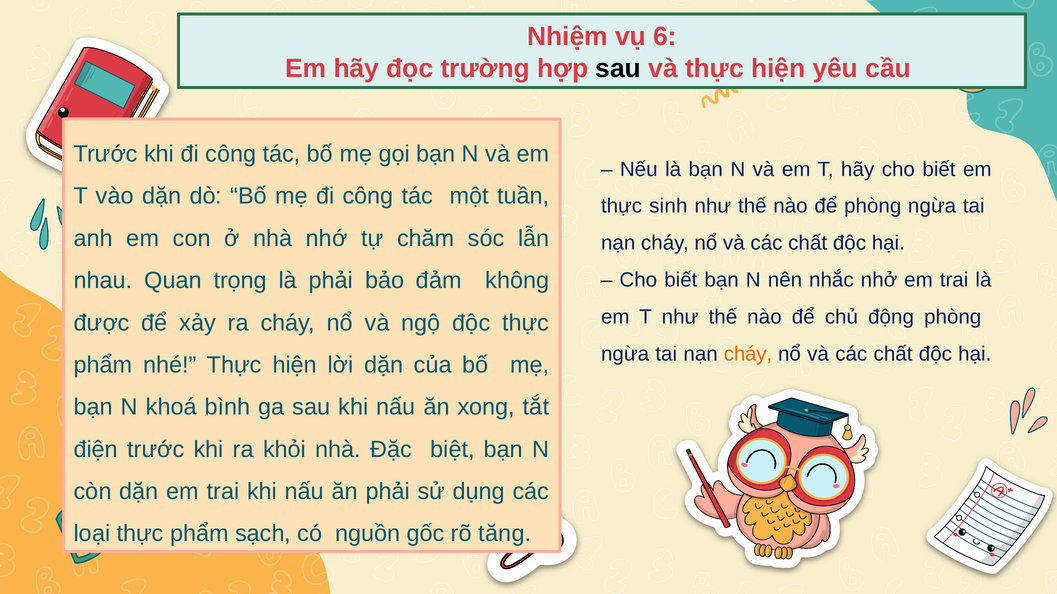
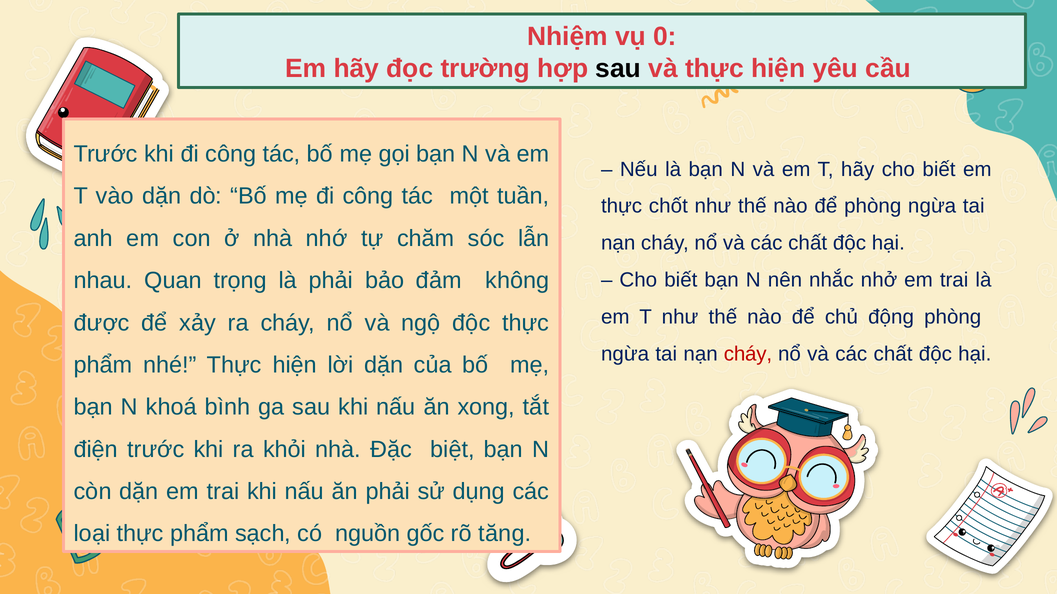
6: 6 -> 0 (665, 37)
sinh: sinh -> chốt (668, 206)
cháy colour: orange -> red (748, 354)
